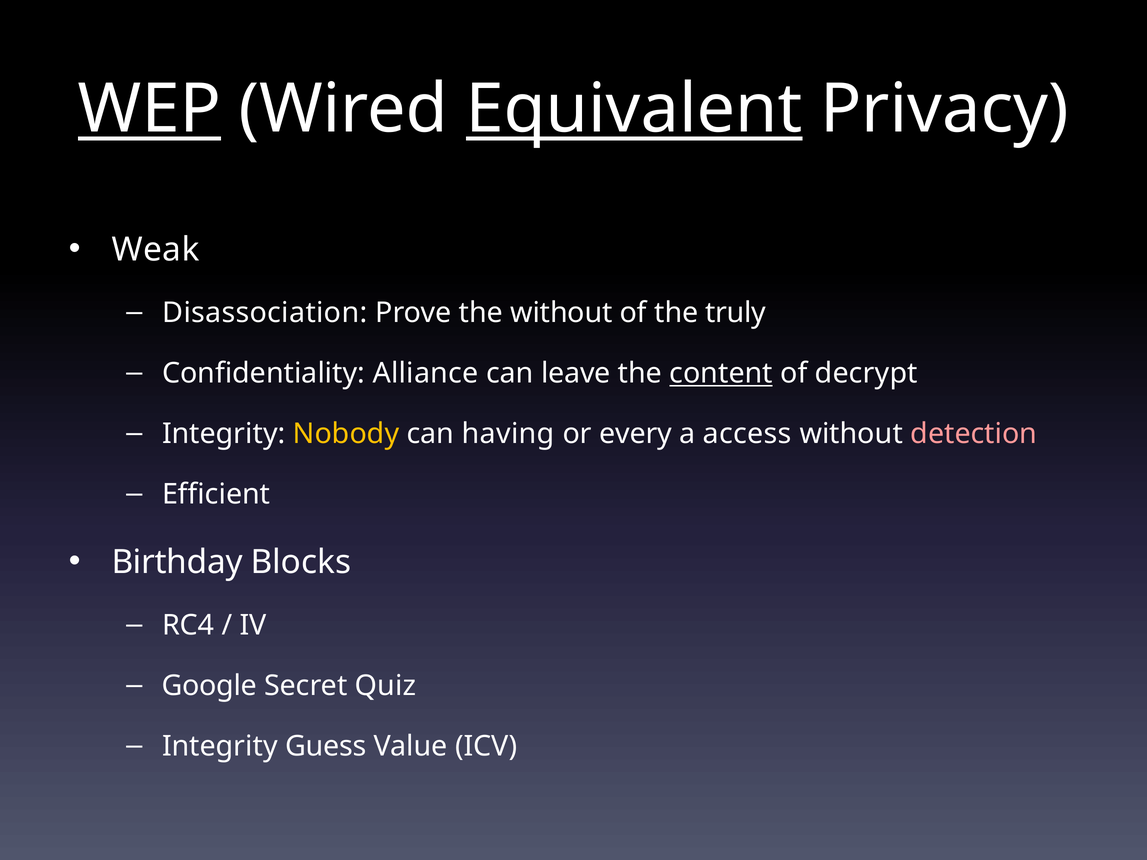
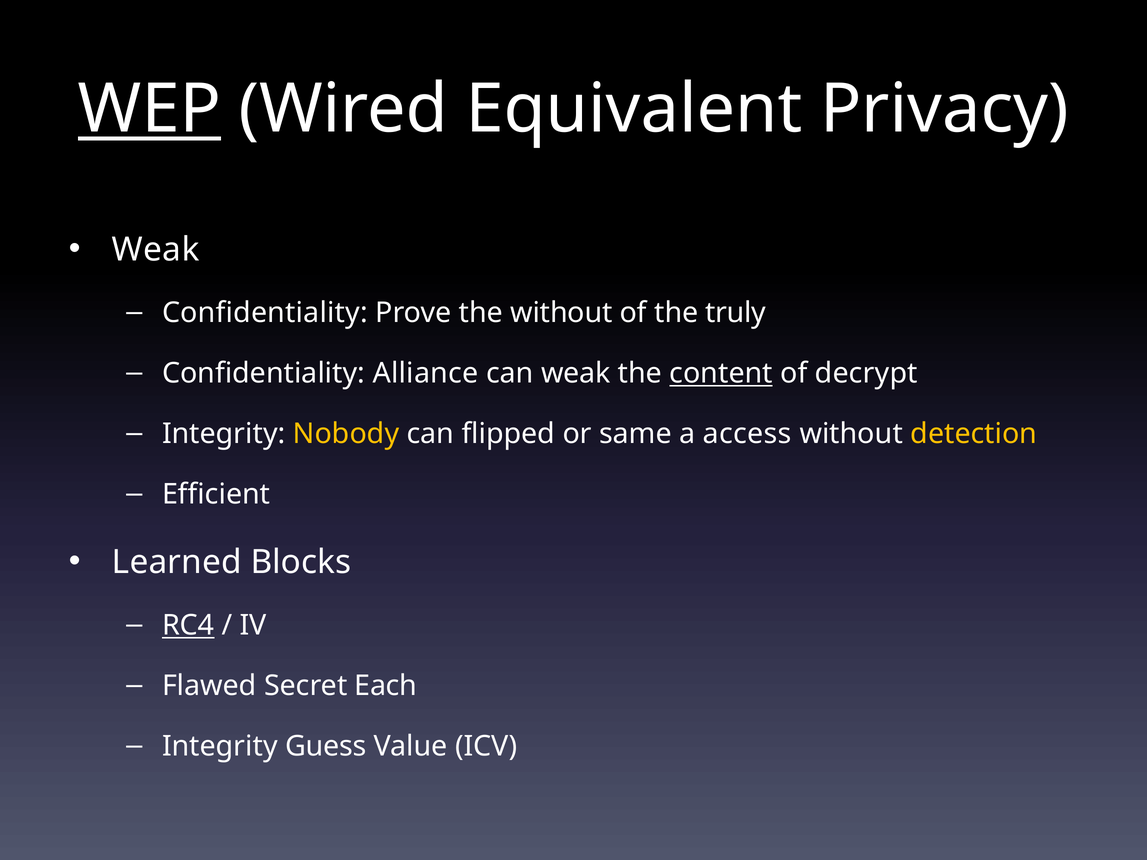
Equivalent underline: present -> none (634, 109)
Disassociation: Disassociation -> Confidentiality (265, 313)
can leave: leave -> weak (576, 373)
having: having -> flipped (508, 434)
every: every -> same (636, 434)
detection colour: pink -> yellow (974, 434)
Birthday: Birthday -> Learned (177, 562)
RC4 underline: none -> present (188, 625)
Google: Google -> Flawed (209, 686)
Quiz: Quiz -> Each (386, 686)
